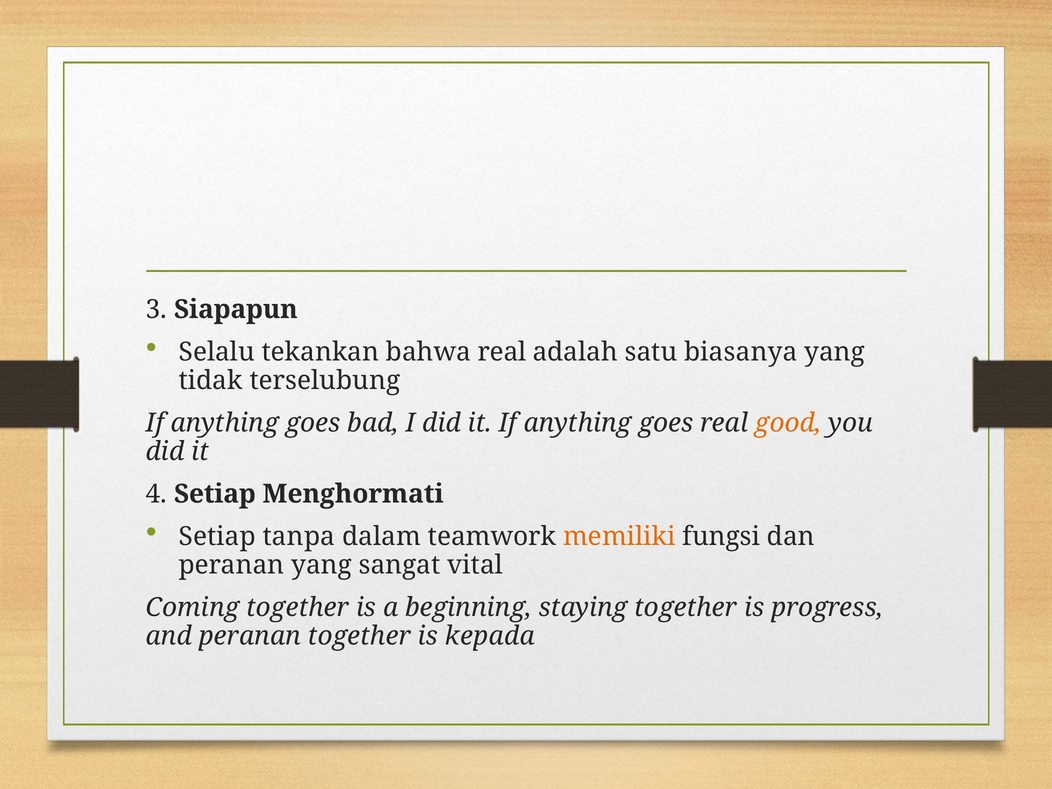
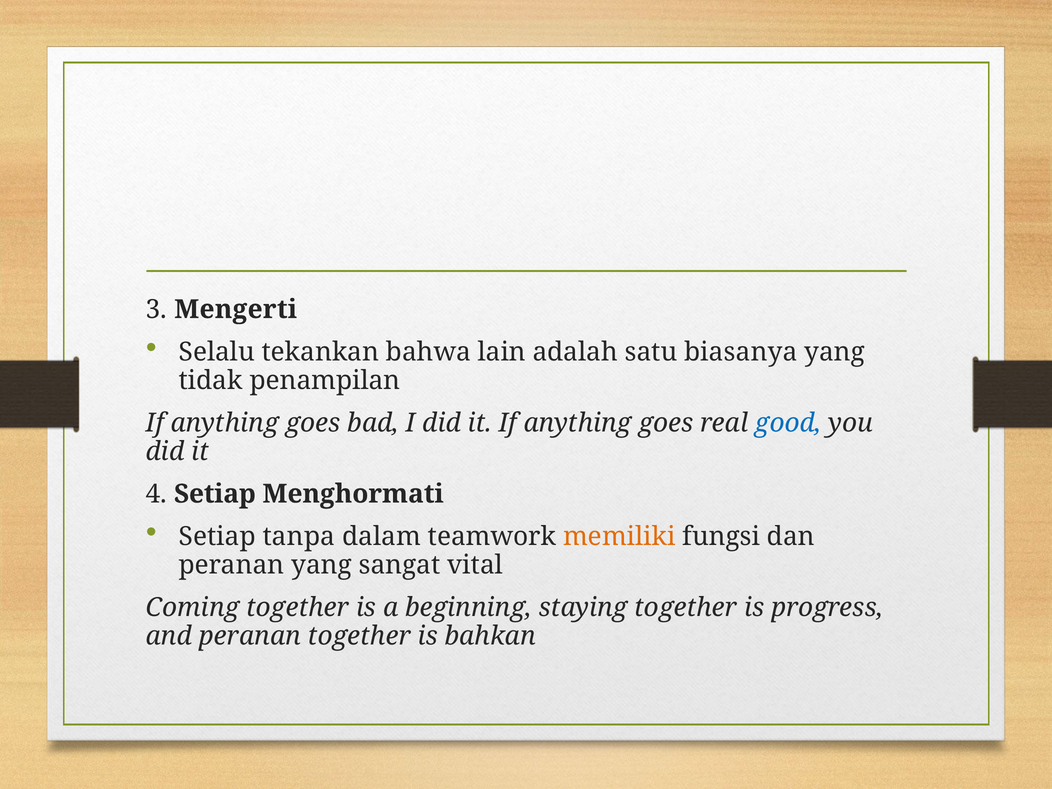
Siapapun: Siapapun -> Mengerti (236, 309)
bahwa real: real -> lain (502, 352)
terselubung: terselubung -> penampilan (325, 380)
good colour: orange -> blue (788, 423)
kepada: kepada -> bahkan (490, 636)
